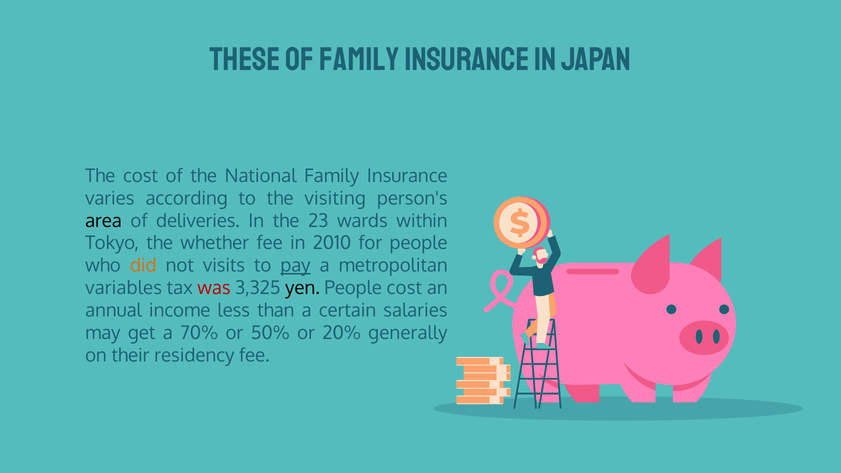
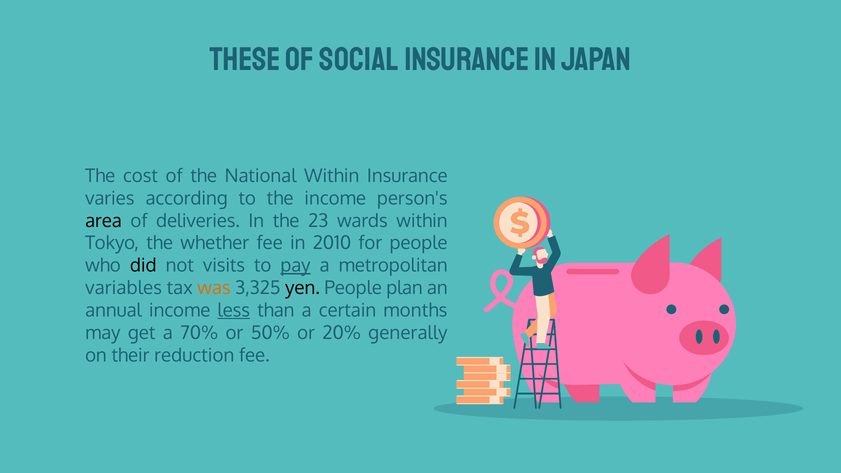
of Family: Family -> Social (359, 60)
National Family: Family -> Within (332, 176)
the visiting: visiting -> income (335, 198)
did colour: orange -> black (143, 266)
was colour: red -> orange (214, 288)
People cost: cost -> plan (405, 288)
less underline: none -> present (234, 311)
salaries: salaries -> months (415, 311)
residency: residency -> reduction (194, 355)
